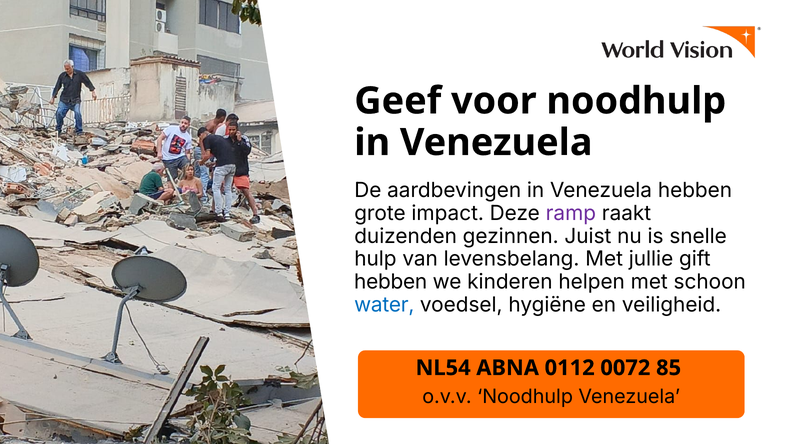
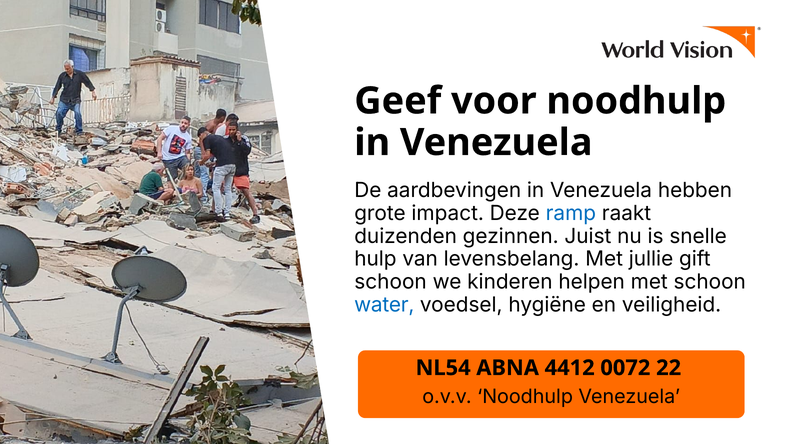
ramp colour: purple -> blue (571, 213)
hebben: hebben -> schoon (391, 282)
0112: 0112 -> 4412 (570, 368)
85: 85 -> 22 (669, 368)
